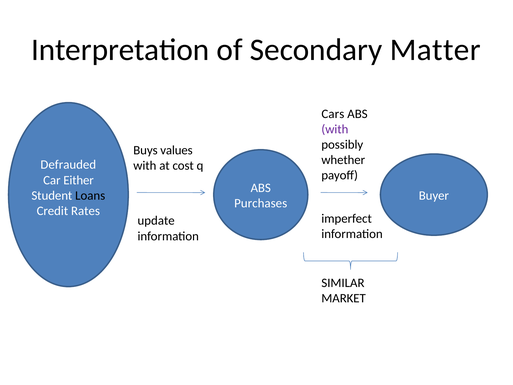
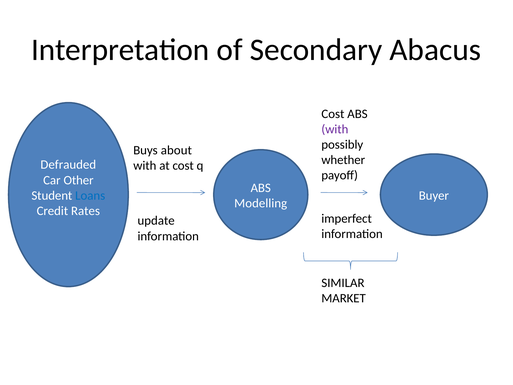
Matter: Matter -> Abacus (435, 50)
Cars: Cars -> Cost (333, 114)
values: values -> about (176, 150)
Either: Either -> Other (79, 180)
Loans colour: black -> blue (90, 195)
Purchases: Purchases -> Modelling (261, 203)
